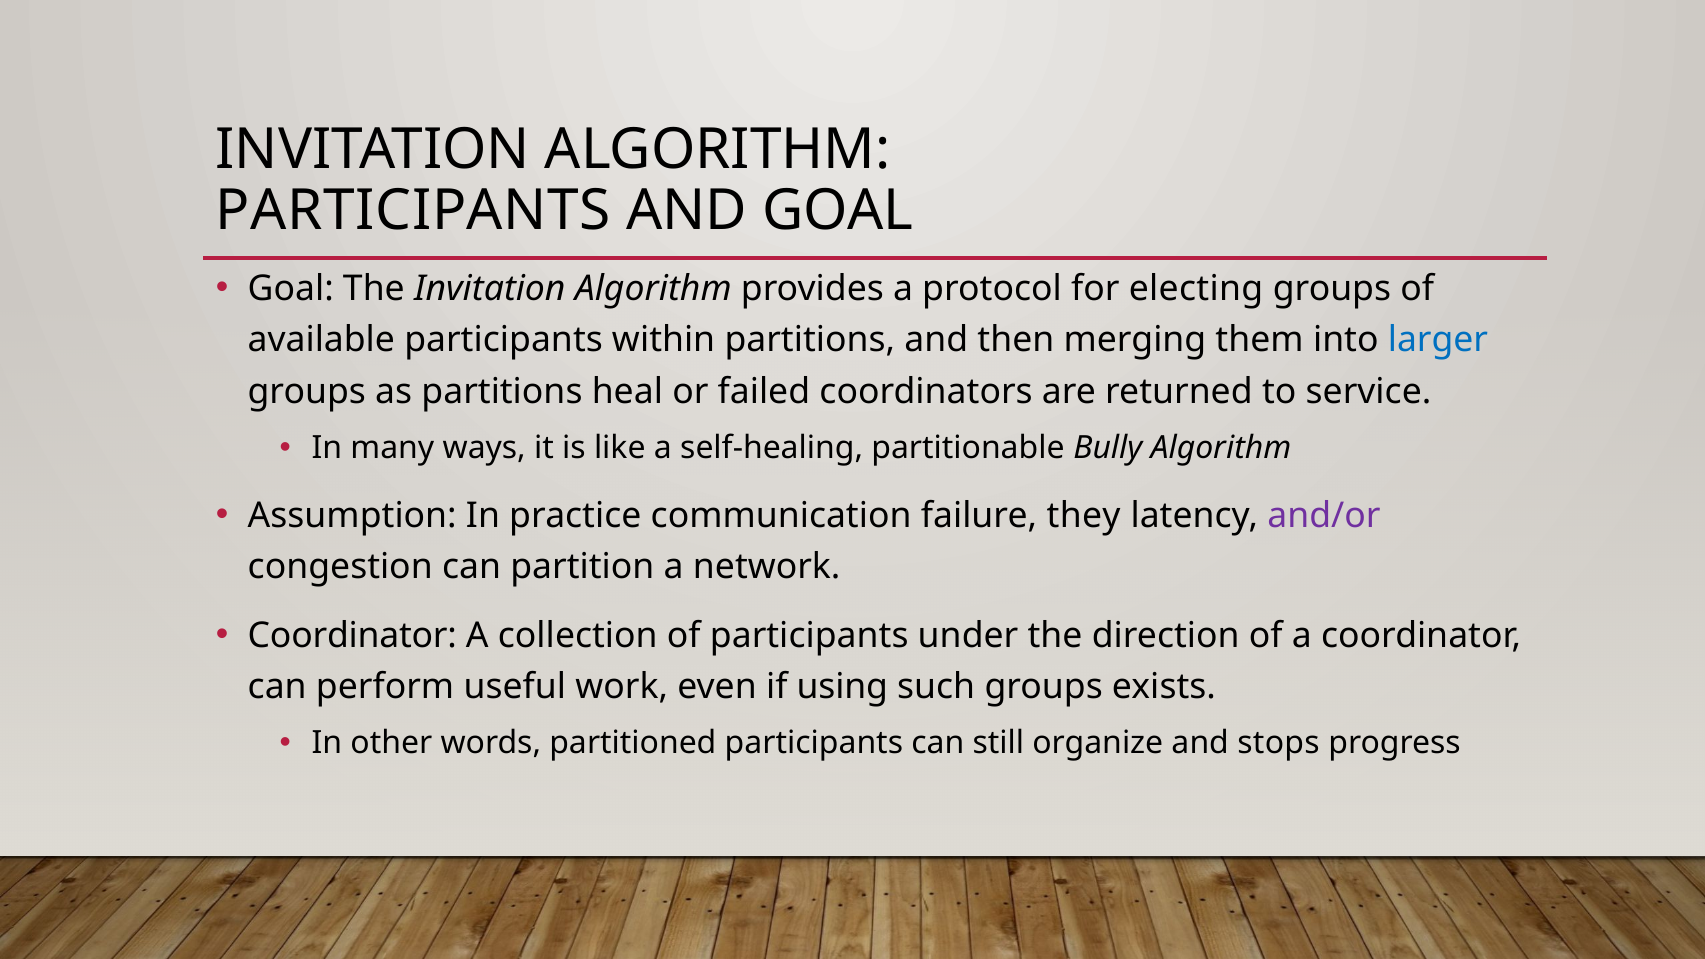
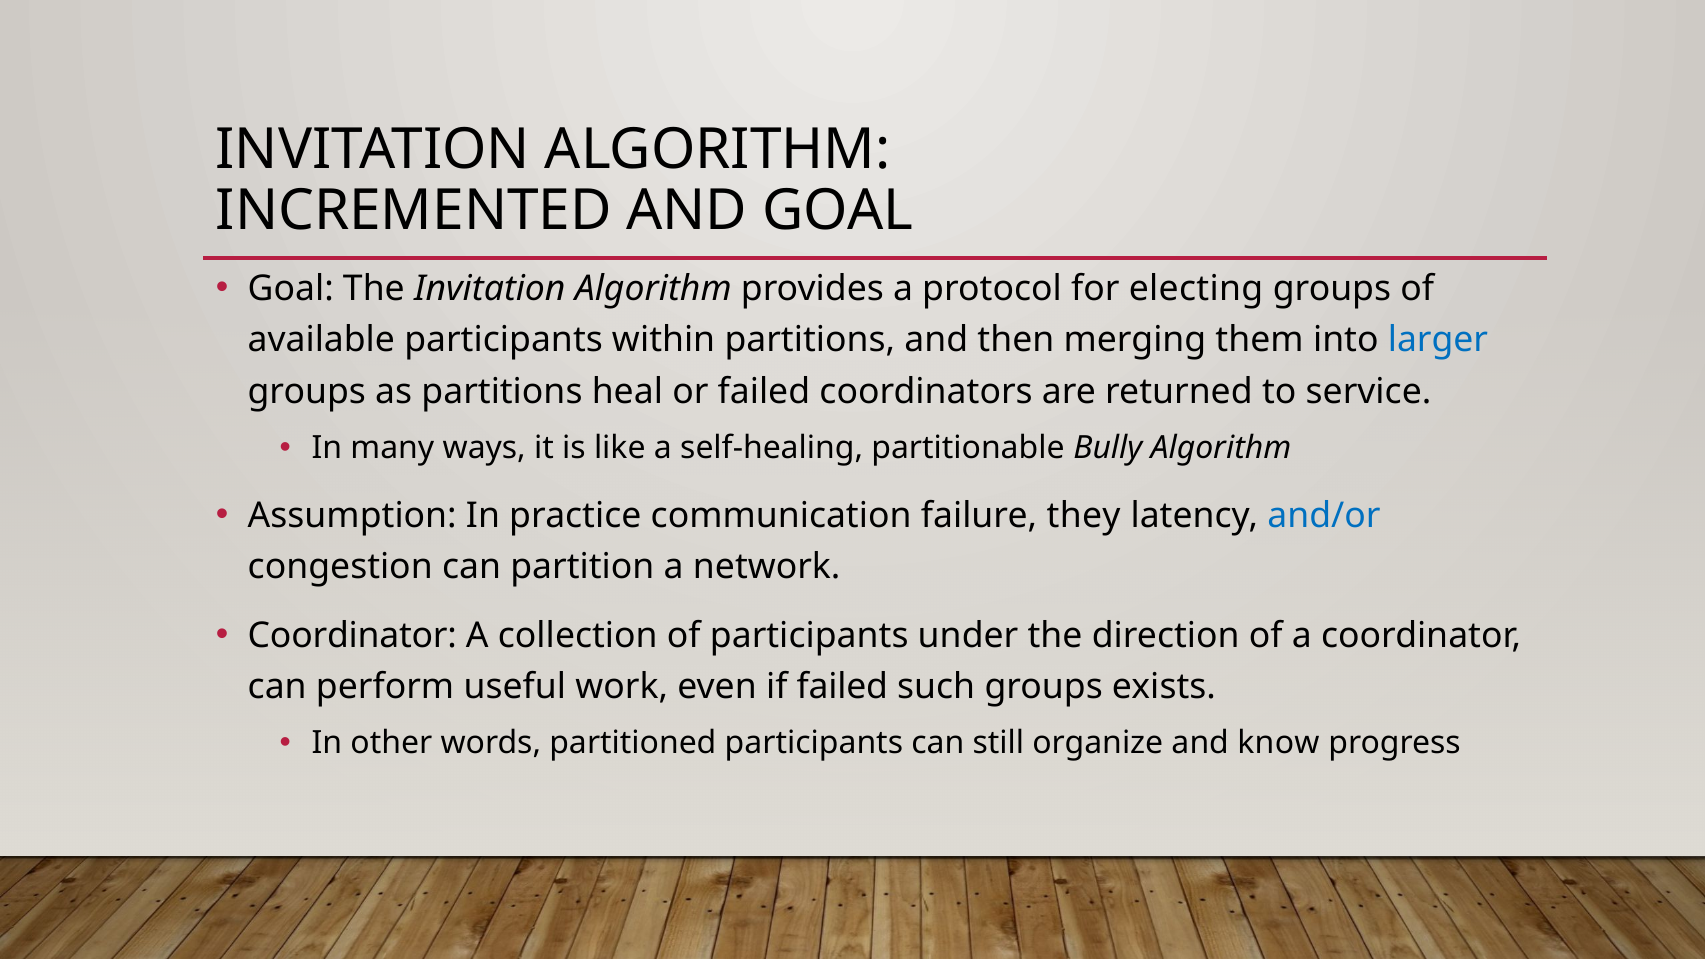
PARTICIPANTS: PARTICIPANTS -> INCREMENTED (414, 211)
and/or colour: purple -> blue (1324, 515)
if using: using -> failed (842, 687)
stops: stops -> know (1278, 743)
